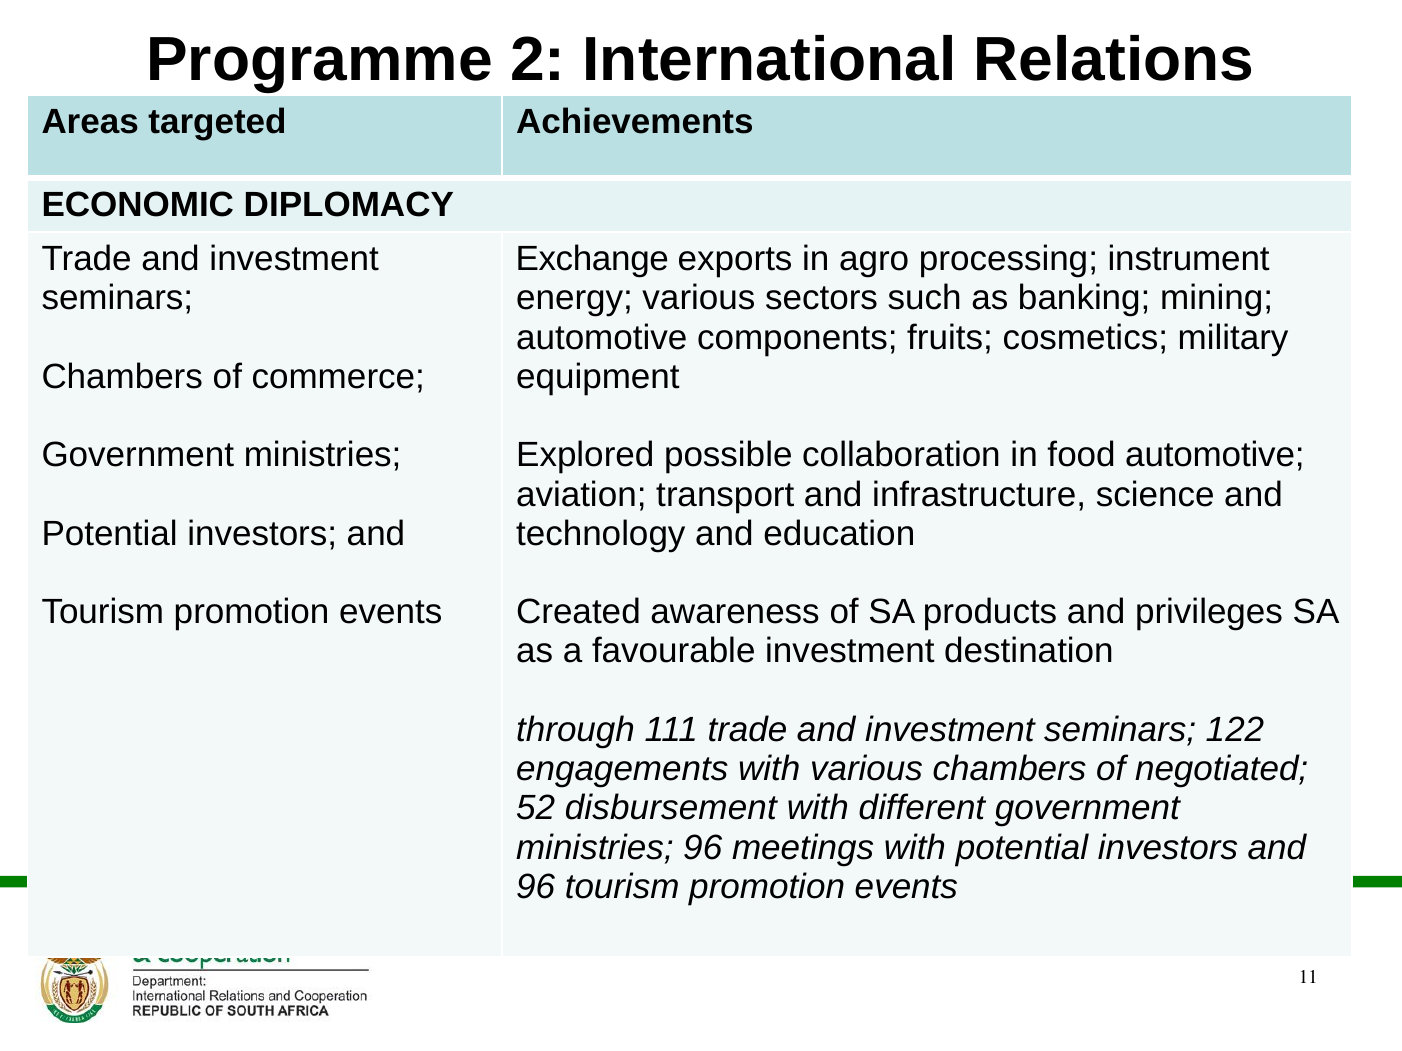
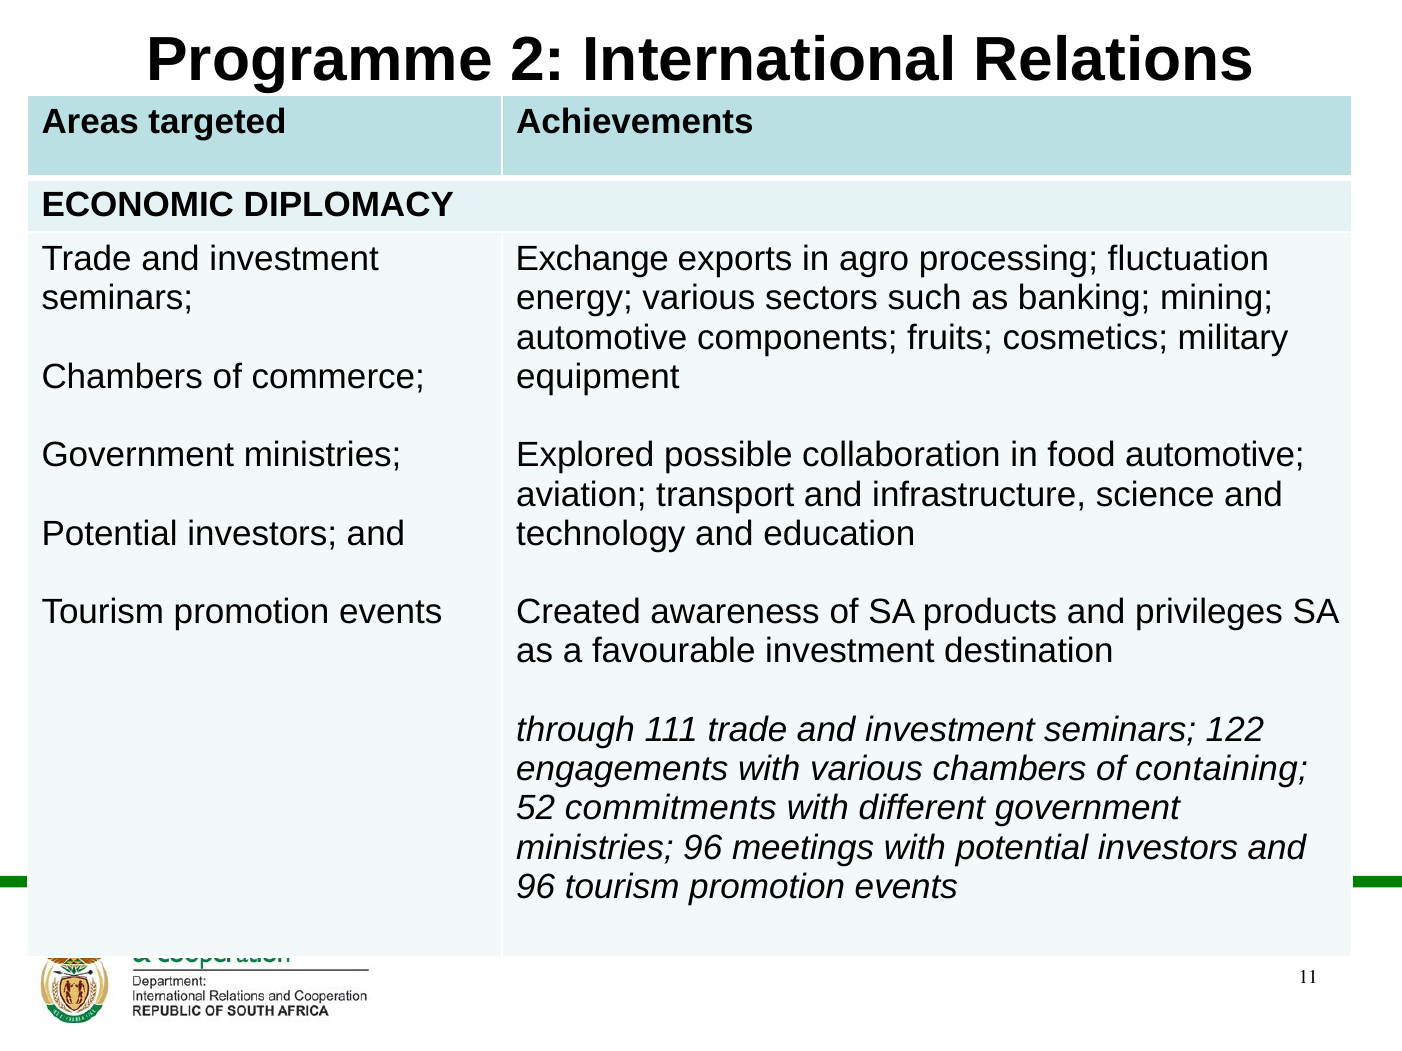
instrument: instrument -> fluctuation (1188, 259)
negotiated: negotiated -> containing (1221, 769)
disbursement: disbursement -> commitments (671, 809)
